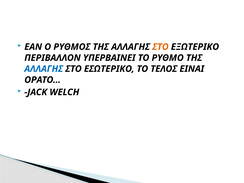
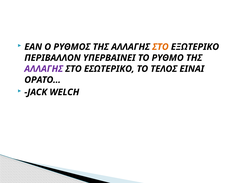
ΑΛΛΑΓΗΣ colour: blue -> purple (44, 69)
